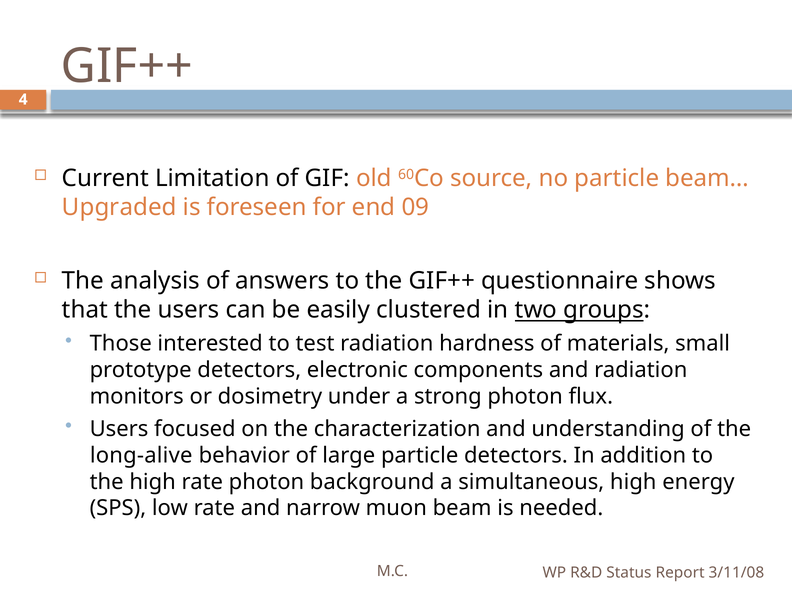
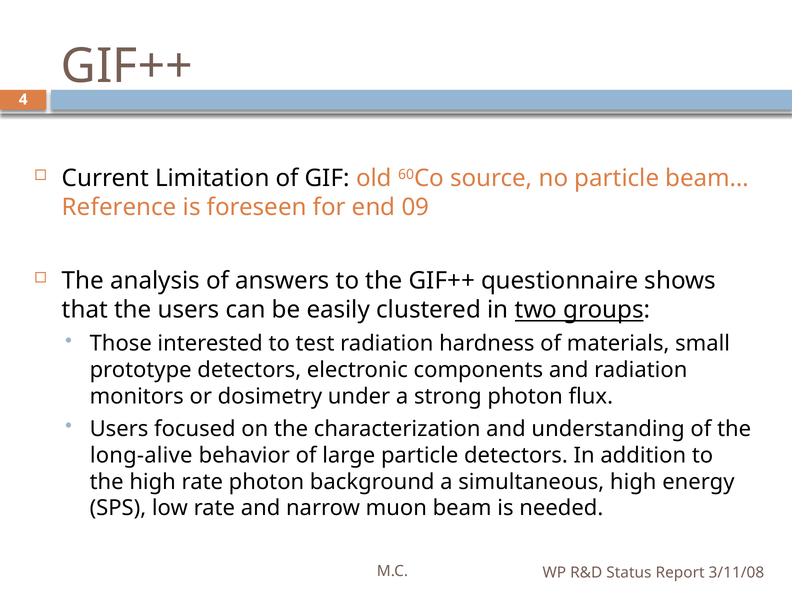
Upgraded: Upgraded -> Reference (119, 207)
